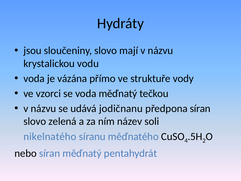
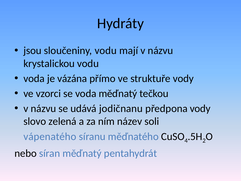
sloučeniny slovo: slovo -> vodu (106, 51)
předpona síran: síran -> vody (200, 108)
nikelnatého: nikelnatého -> vápenatého (50, 136)
